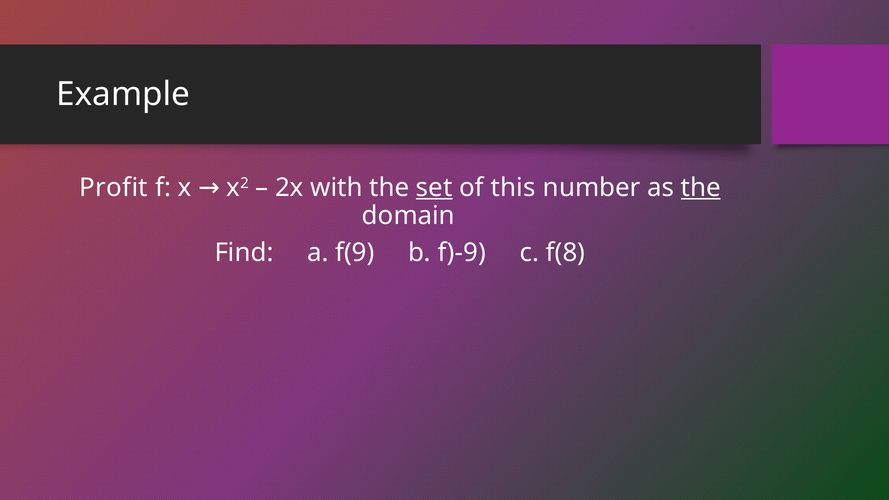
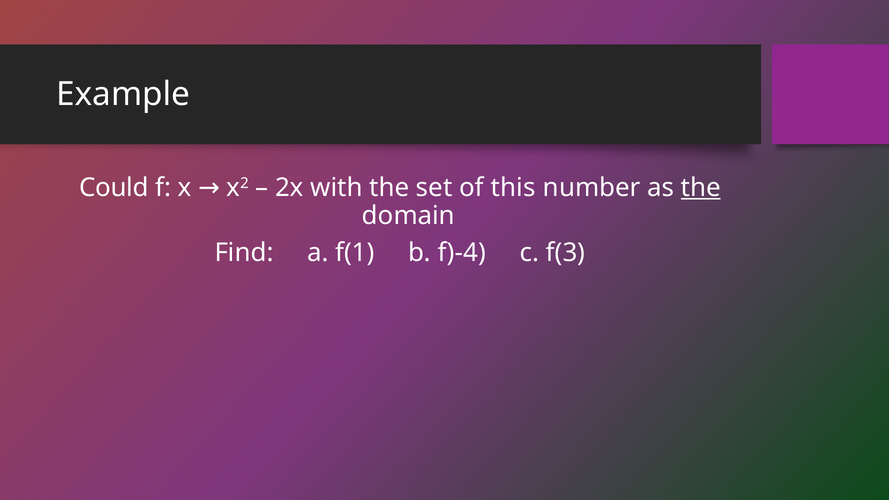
set underline: present -> none (434, 188)
Profit: Profit -> Could (114, 188)
f(9: f(9 -> f(1 (355, 253)
f)-9: f)-9 -> f)-4 (462, 253)
f(8: f(8 -> f(3 (566, 253)
